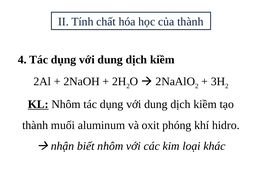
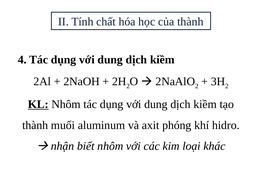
oxit: oxit -> axit (151, 126)
